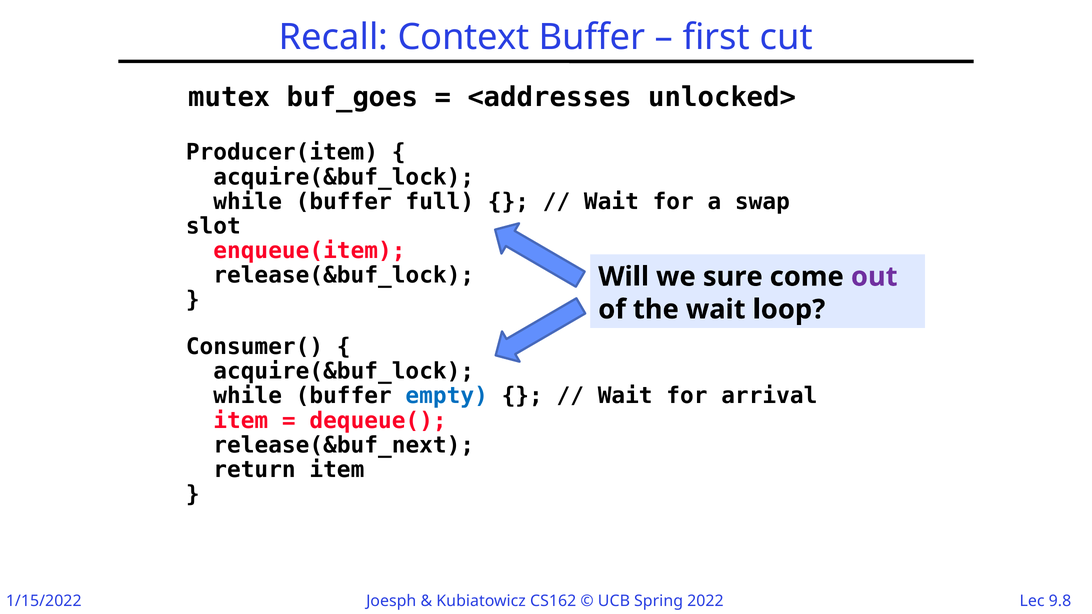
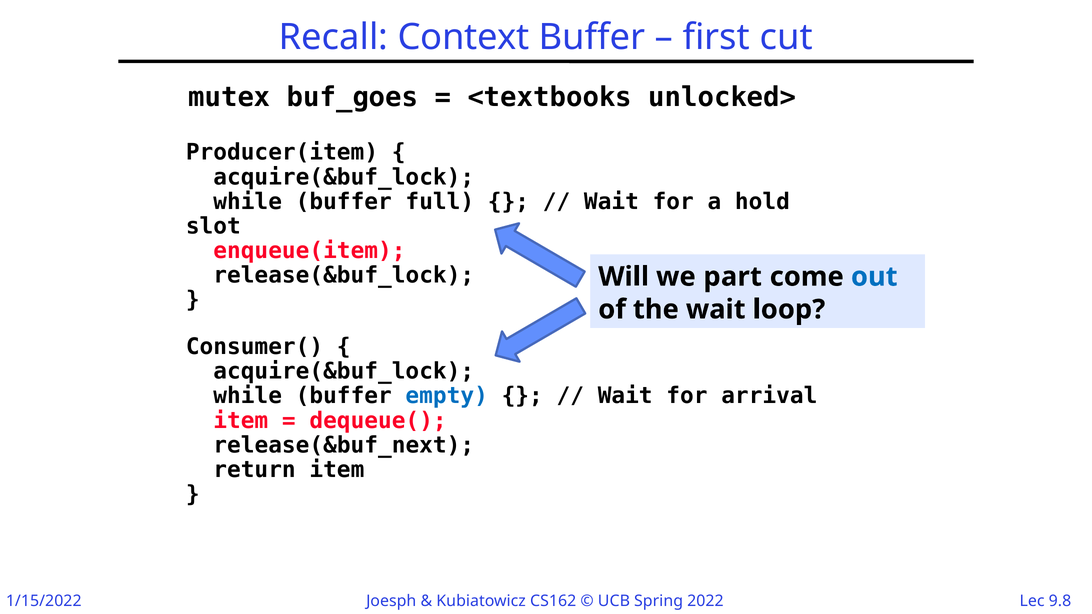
<addresses: <addresses -> <textbooks (550, 97)
swap: swap -> hold (762, 202)
sure: sure -> part (733, 277)
out colour: purple -> blue (874, 277)
